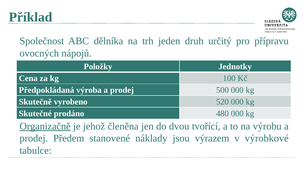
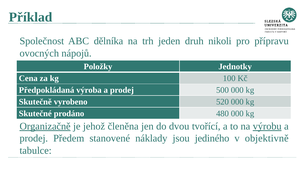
určitý: určitý -> nikoli (220, 41)
výrobu underline: none -> present (267, 126)
výrazem: výrazem -> jediného (212, 138)
výrobkové: výrobkové -> objektivně (267, 138)
